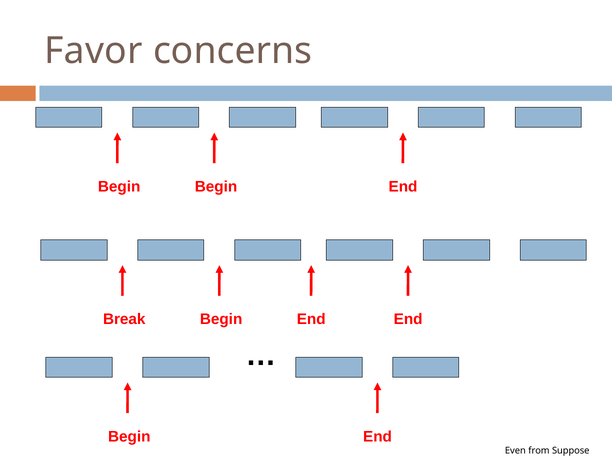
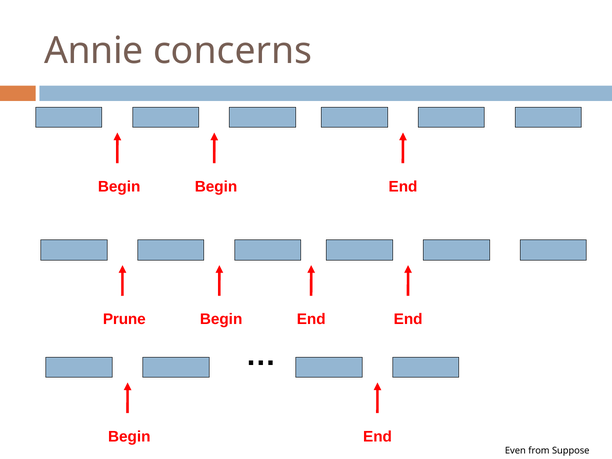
Favor: Favor -> Annie (94, 51)
Break: Break -> Prune (124, 319)
